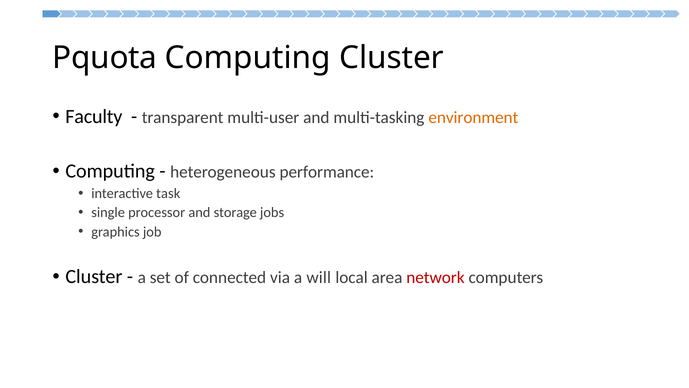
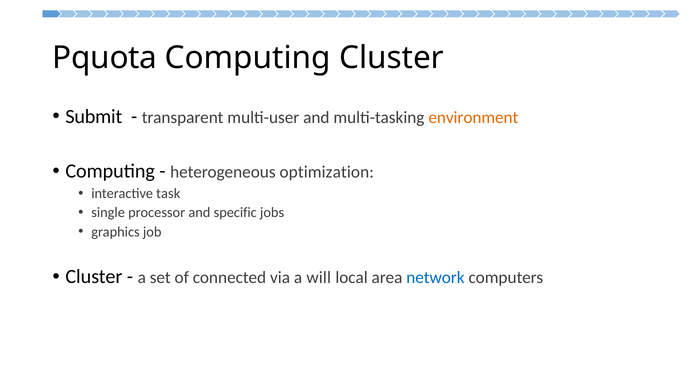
Faculty: Faculty -> Submit (94, 116)
performance: performance -> optimization (327, 172)
storage: storage -> specific (235, 212)
network colour: red -> blue (435, 277)
